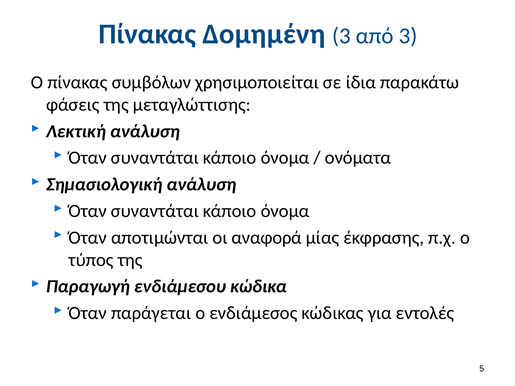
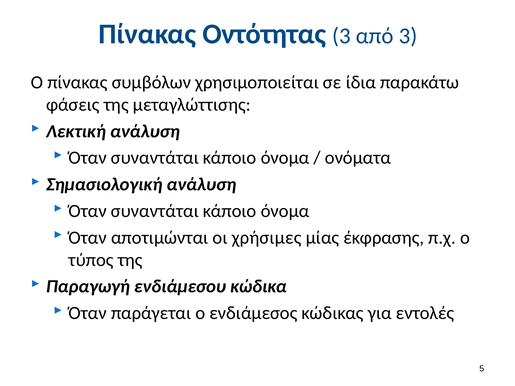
Δομημένη: Δομημένη -> Οντότητας (264, 34)
αναφορά: αναφορά -> χρήσιμες (267, 238)
